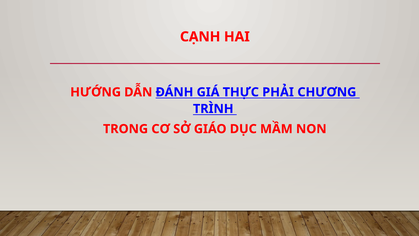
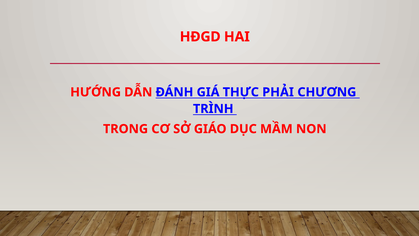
CẠNH: CẠNH -> HĐGD (200, 37)
